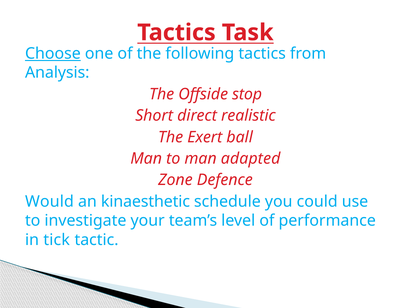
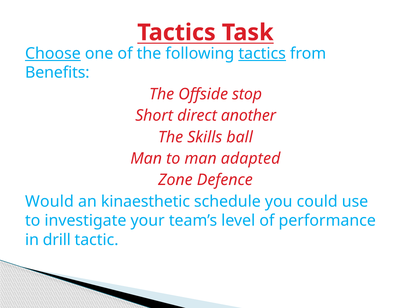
tactics underline: none -> present (262, 53)
Analysis: Analysis -> Benefits (57, 73)
realistic: realistic -> another (248, 115)
Exert: Exert -> Skills (205, 137)
tick: tick -> drill (57, 239)
